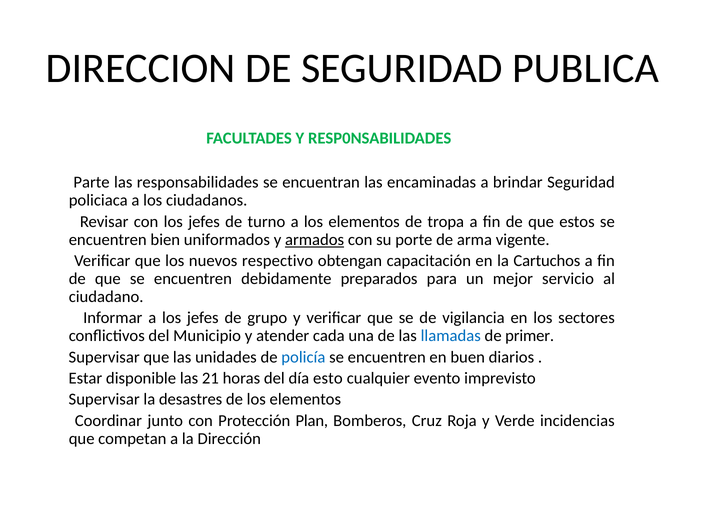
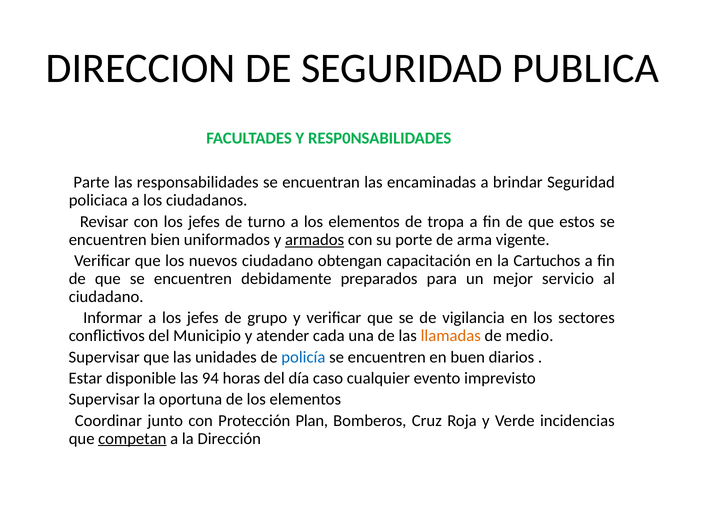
nuevos respectivo: respectivo -> ciudadano (278, 261)
llamadas colour: blue -> orange (451, 336)
primer: primer -> medio (529, 336)
21: 21 -> 94 (210, 378)
esto: esto -> caso (328, 378)
desastres: desastres -> oportuna (191, 399)
competan underline: none -> present (132, 438)
